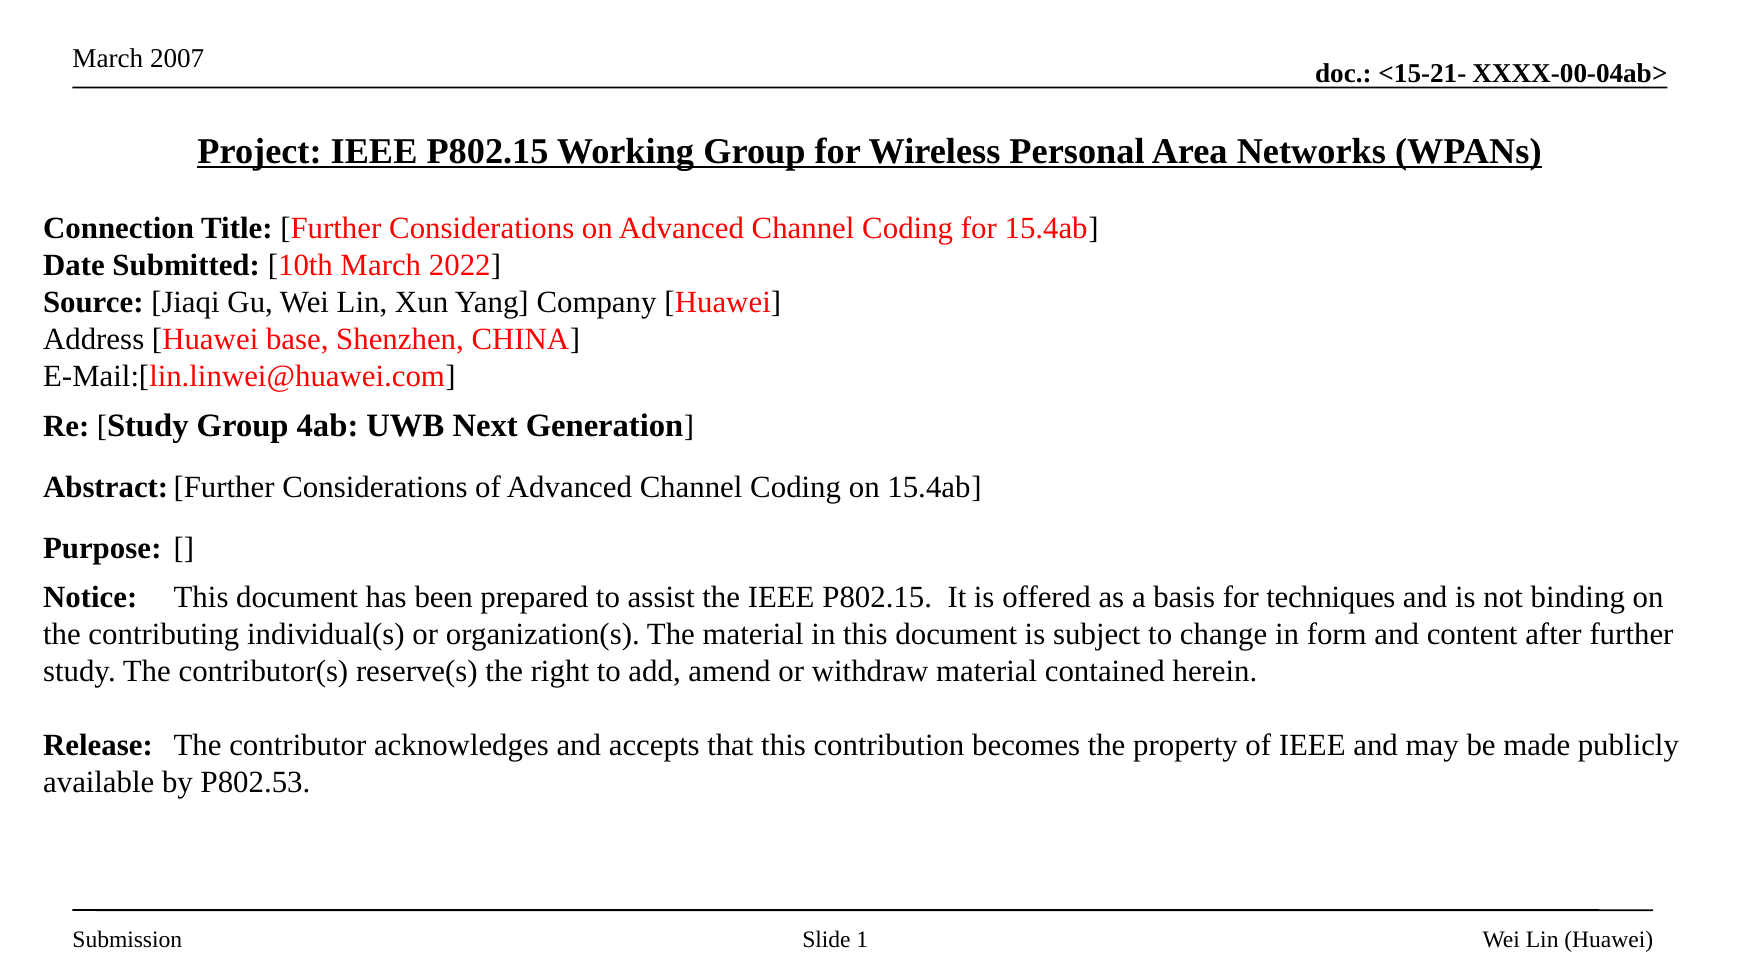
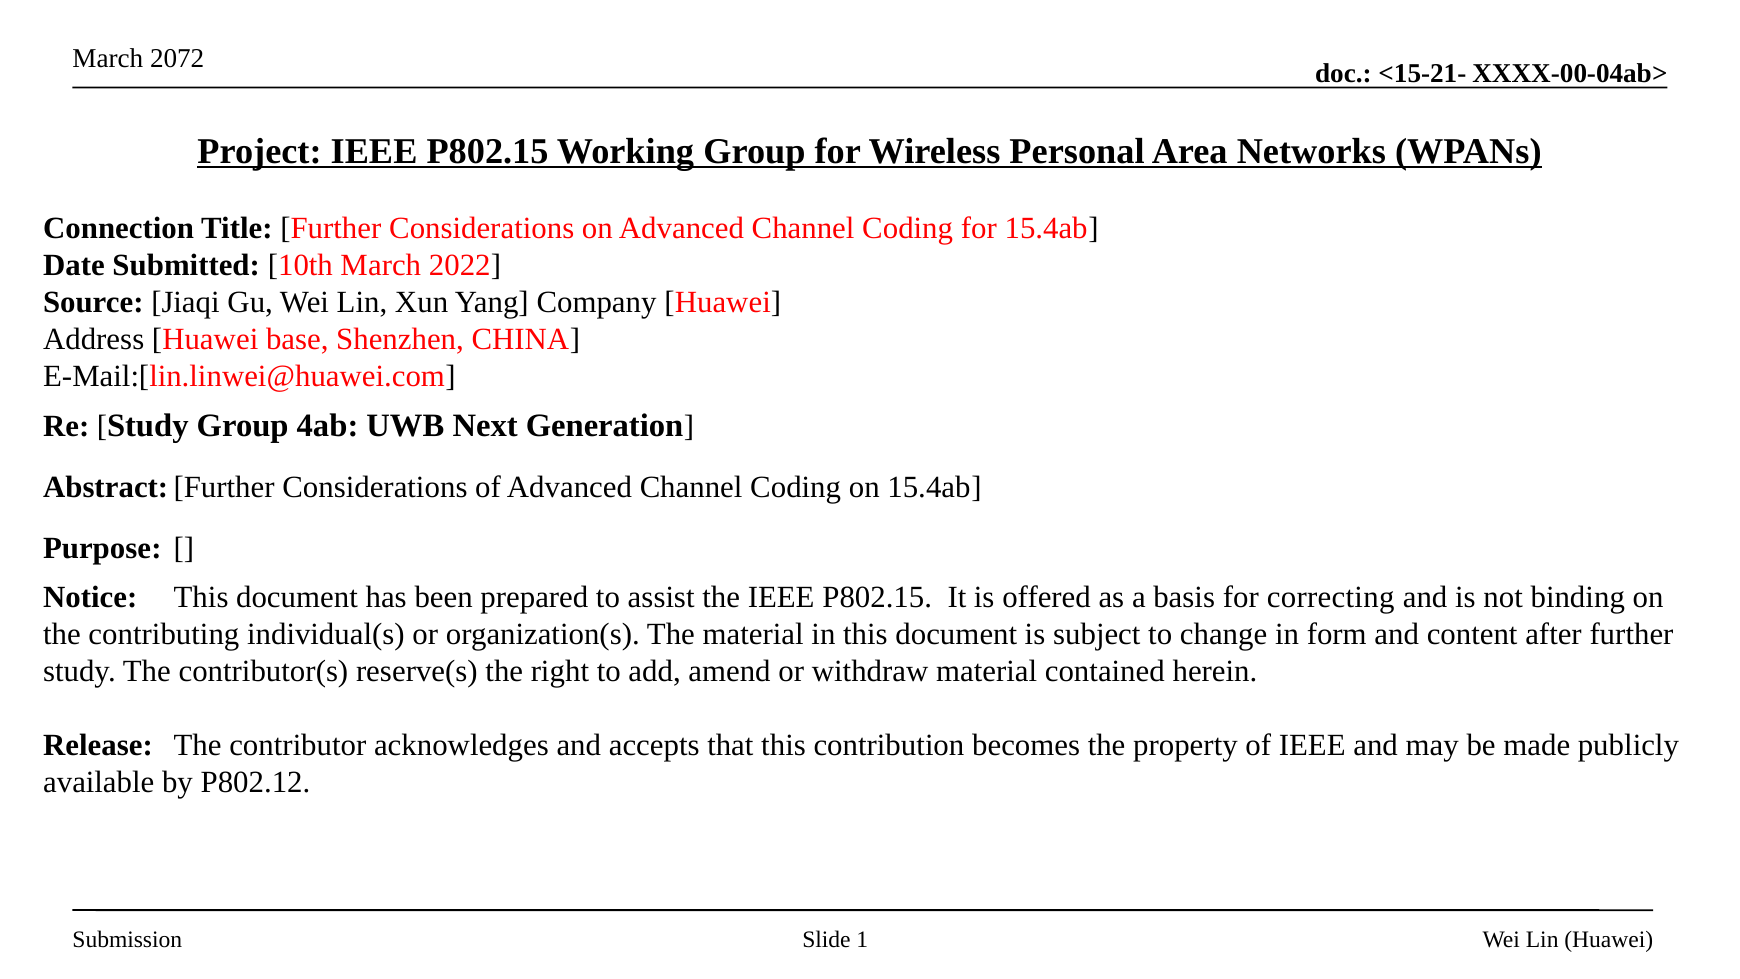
2007: 2007 -> 2072 (177, 58)
techniques: techniques -> correcting (1331, 597)
P802.53: P802.53 -> P802.12 (255, 782)
